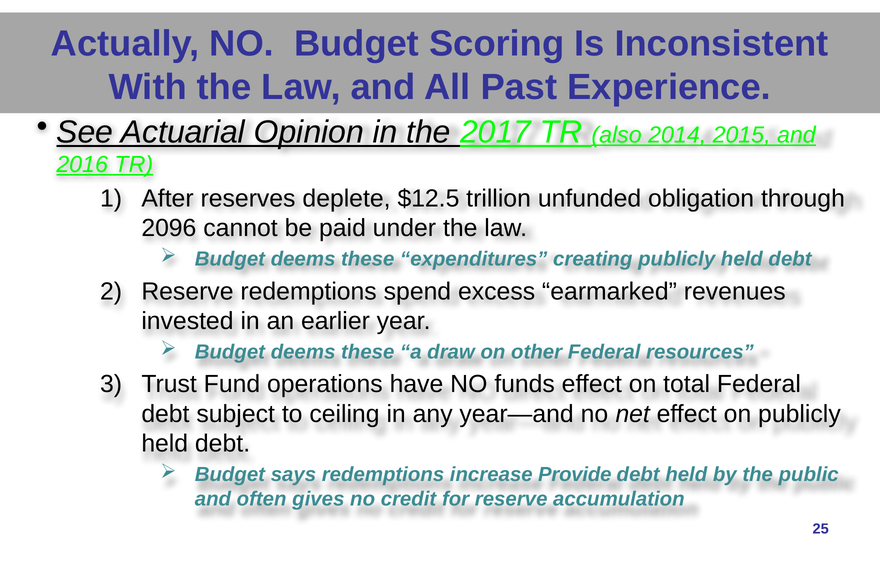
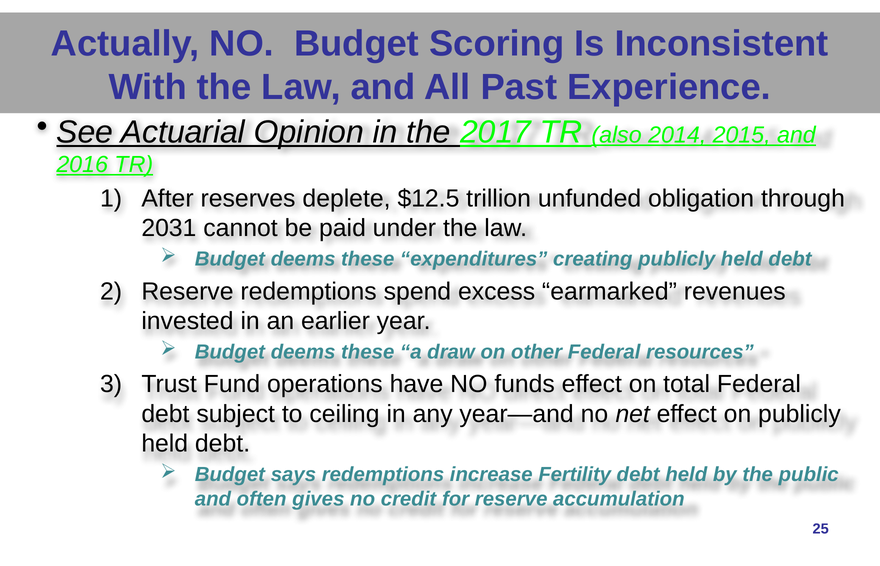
2096: 2096 -> 2031 (169, 228)
Provide: Provide -> Fertility (575, 474)
